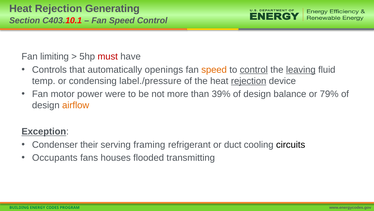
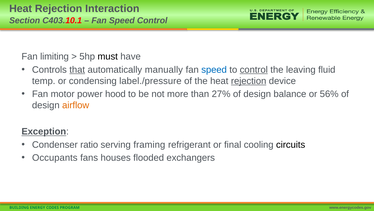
Generating: Generating -> Interaction (112, 9)
must colour: red -> black (108, 56)
that underline: none -> present (77, 70)
openings: openings -> manually (164, 70)
speed colour: orange -> blue (214, 70)
leaving underline: present -> none (301, 70)
were: were -> hood (115, 94)
39%: 39% -> 27% (221, 94)
79%: 79% -> 56% (329, 94)
their: their -> ratio (89, 144)
duct: duct -> final (233, 144)
transmitting: transmitting -> exchangers (191, 157)
